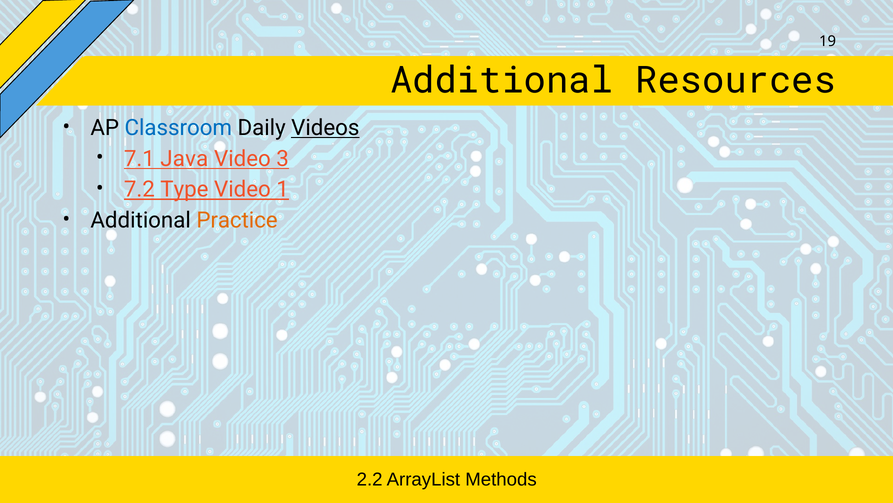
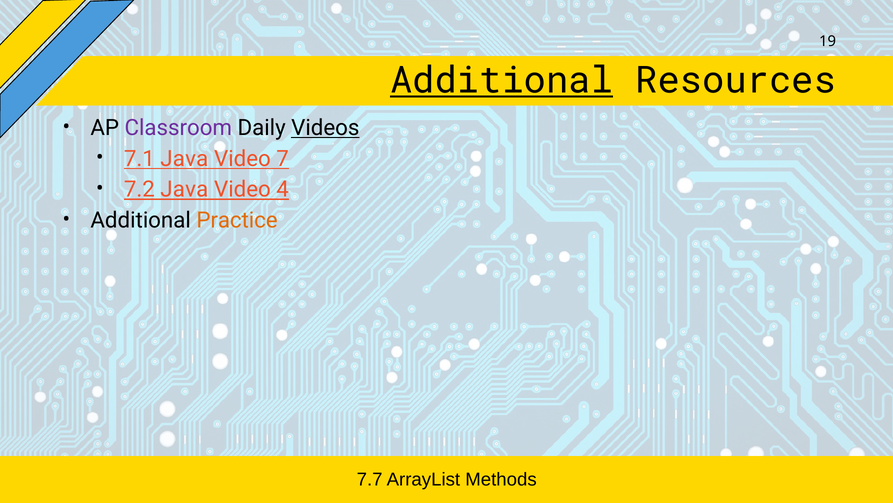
Additional underline: none -> present (502, 80)
Classroom colour: blue -> purple (178, 128)
3: 3 -> 7 (283, 159)
7.2 Type: Type -> Java (184, 189)
1: 1 -> 4 (283, 189)
2.2: 2.2 -> 7.7 (370, 479)
